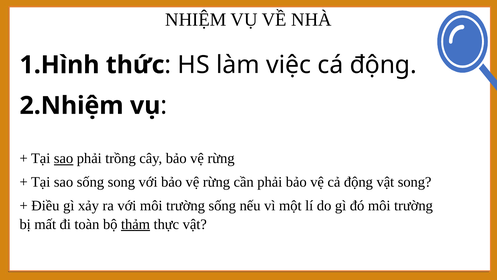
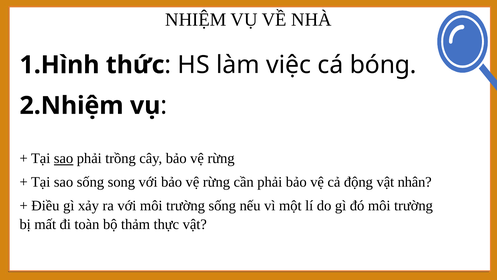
cá động: động -> bóng (383, 65)
vật song: song -> nhân (415, 182)
thảm underline: present -> none (136, 224)
